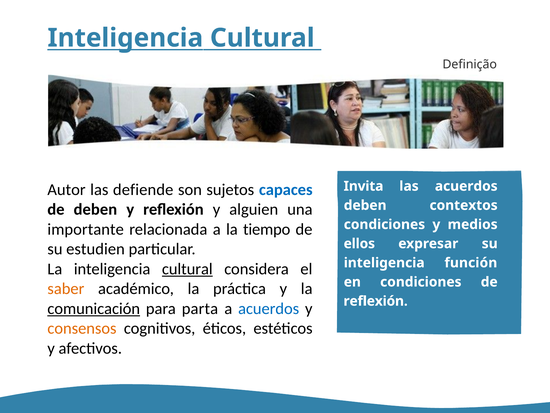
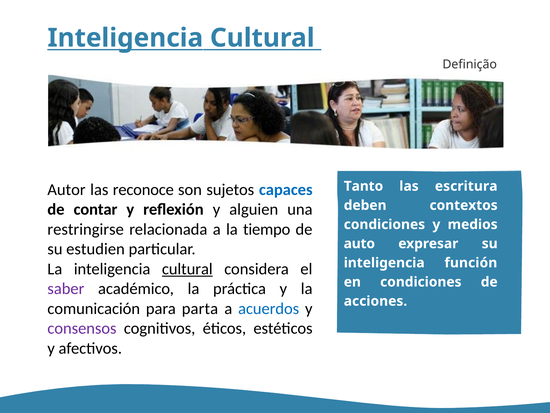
defiende: defiende -> reconoce (143, 189)
Invita: Invita -> Tanto (363, 186)
las acuerdos: acuerdos -> escritura (466, 186)
de deben: deben -> contar (95, 209)
importante: importante -> restringirse (86, 229)
ellos: ellos -> auto (359, 243)
saber colour: orange -> purple (66, 288)
reflexión: reflexión -> acciones (376, 301)
comunicación underline: present -> none (94, 308)
consensos colour: orange -> purple (82, 328)
